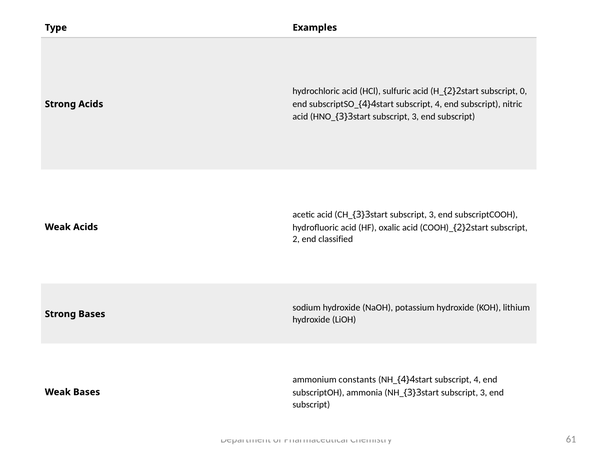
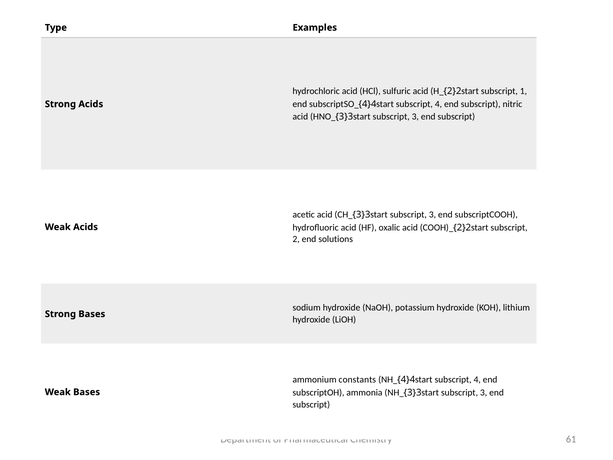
0: 0 -> 1 (523, 91)
classified: classified -> solutions (336, 239)
